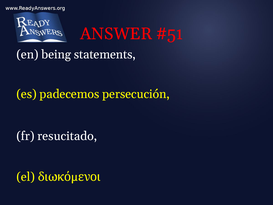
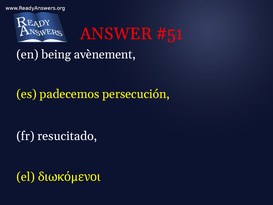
statements: statements -> avènement (105, 54)
